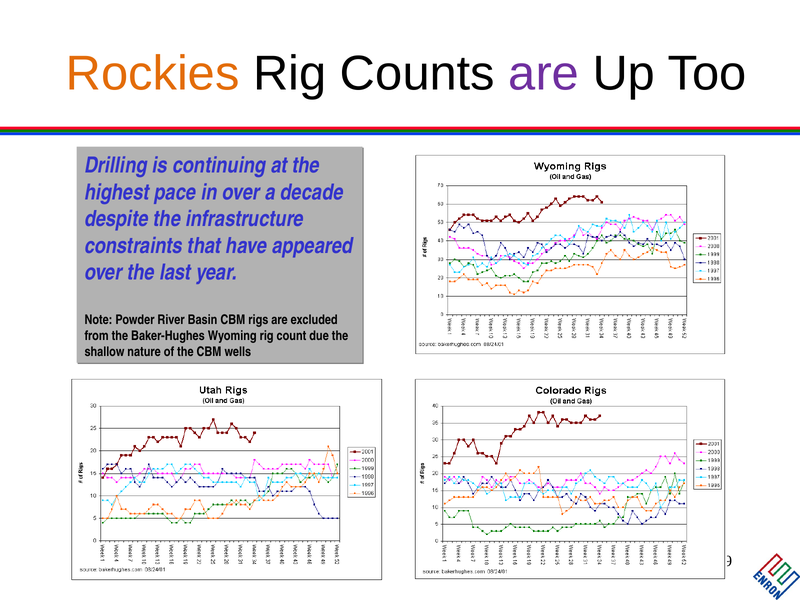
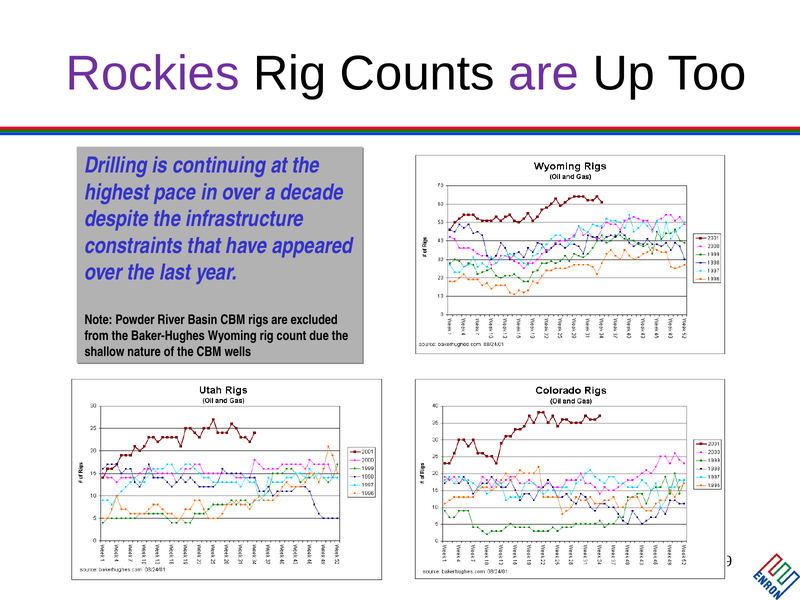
Rockies colour: orange -> purple (153, 73)
